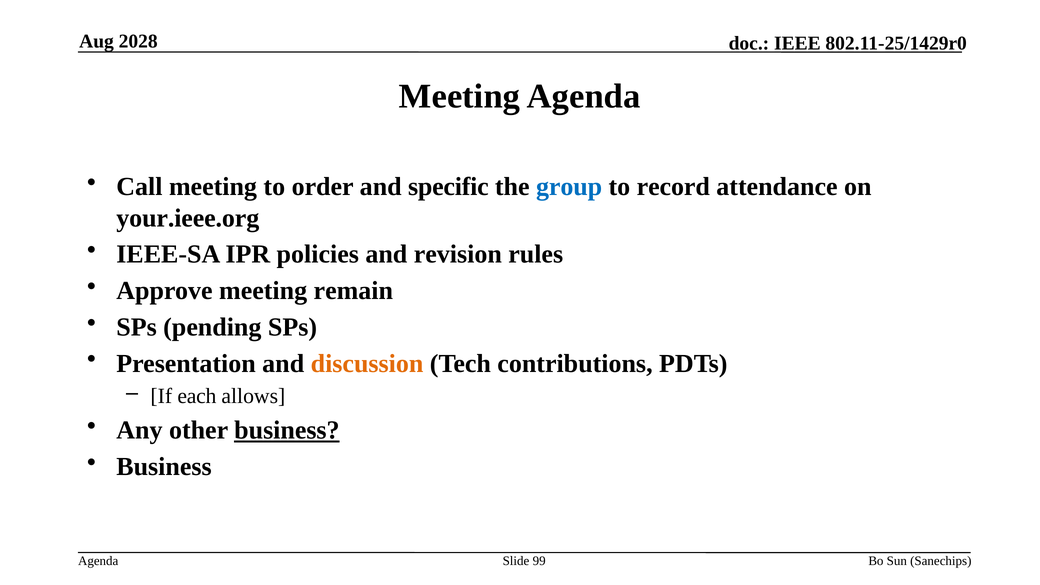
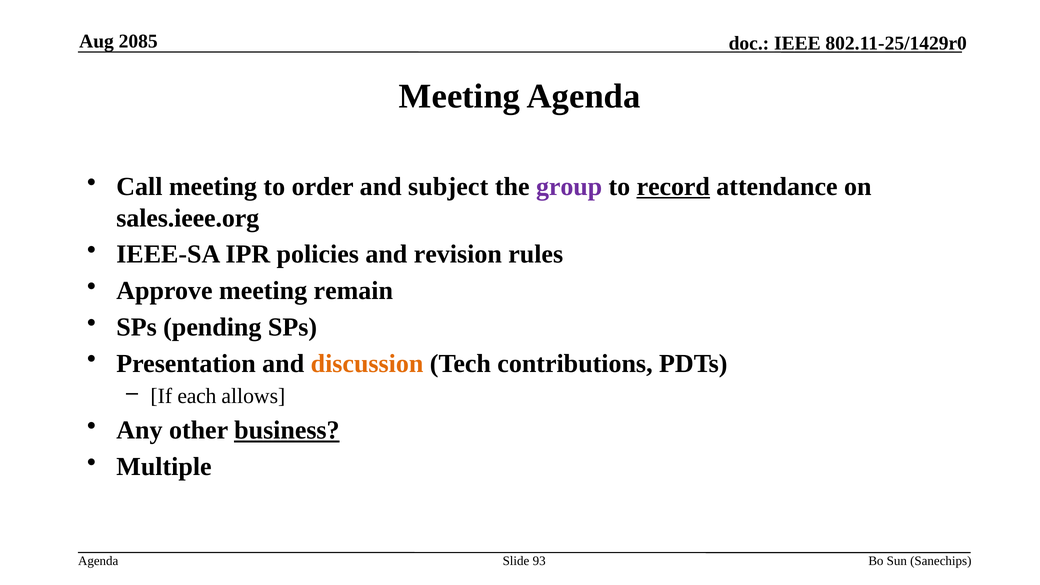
2028: 2028 -> 2085 (138, 41)
specific: specific -> subject (448, 187)
group colour: blue -> purple (569, 187)
record underline: none -> present (673, 187)
your.ieee.org: your.ieee.org -> sales.ieee.org (188, 218)
Business: Business -> Multiple (164, 467)
99: 99 -> 93 (539, 561)
